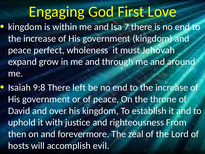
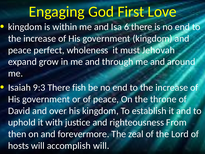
7: 7 -> 6 (126, 27)
9:8: 9:8 -> 9:3 (39, 87)
left: left -> fish (79, 87)
accomplish evil: evil -> will (101, 145)
